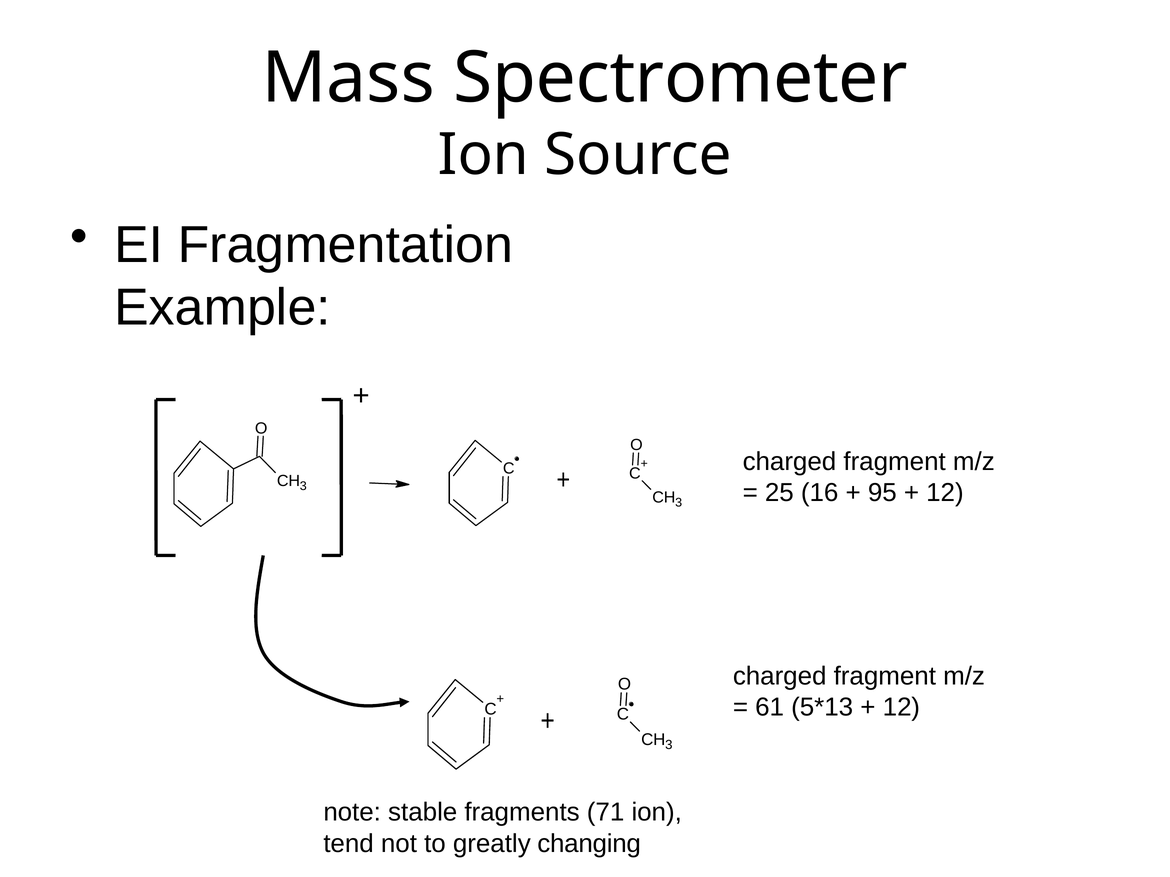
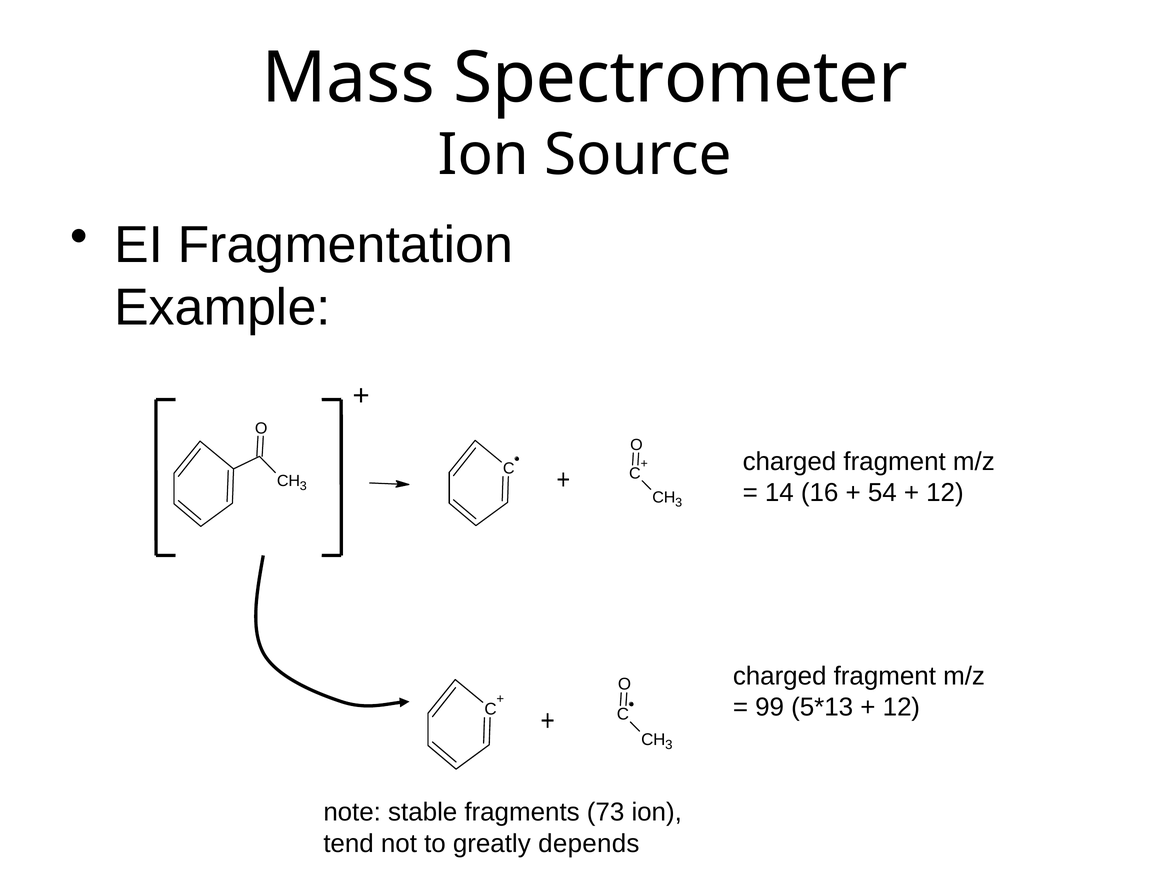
25: 25 -> 14 (779, 493)
95: 95 -> 54 (882, 493)
61: 61 -> 99 (770, 708)
71: 71 -> 73 (606, 813)
changing: changing -> depends (589, 844)
